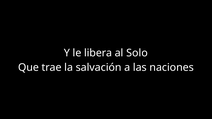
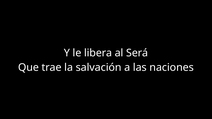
Solo: Solo -> Será (137, 53)
